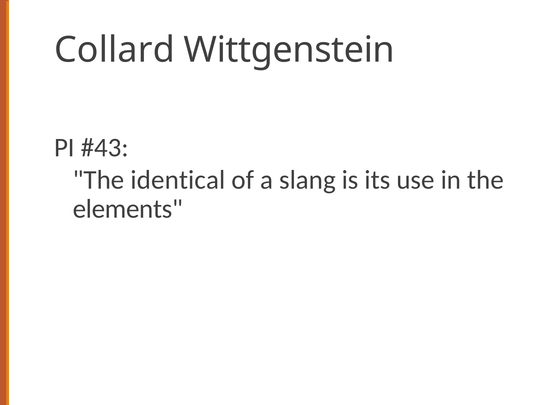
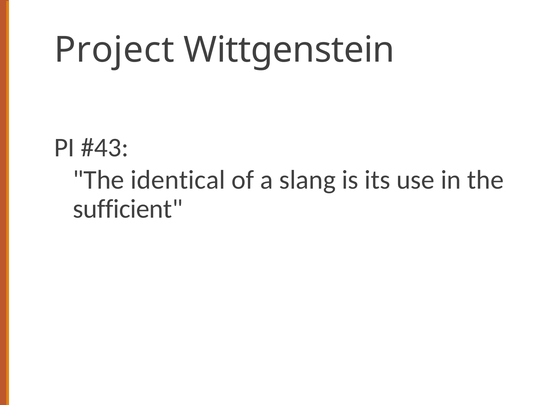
Collard: Collard -> Project (114, 50)
elements: elements -> sufficient (128, 209)
